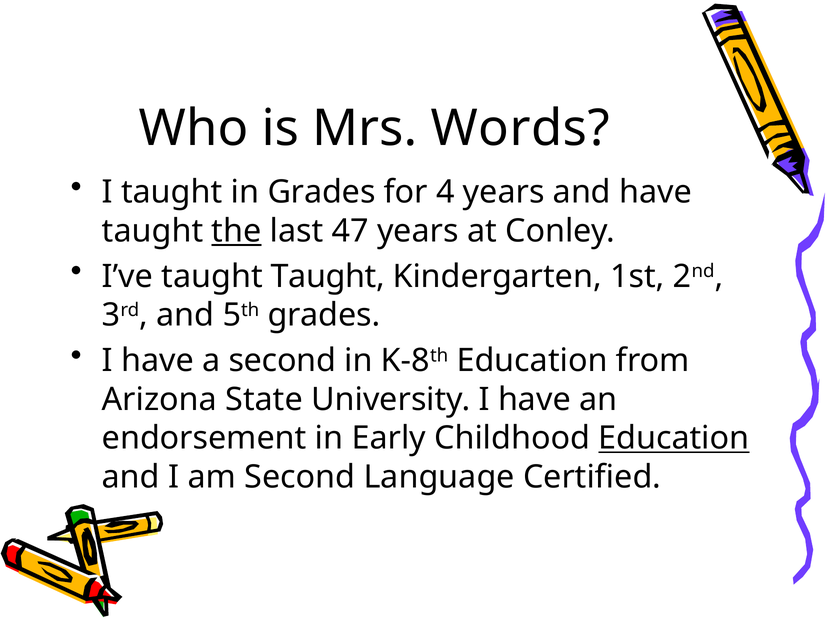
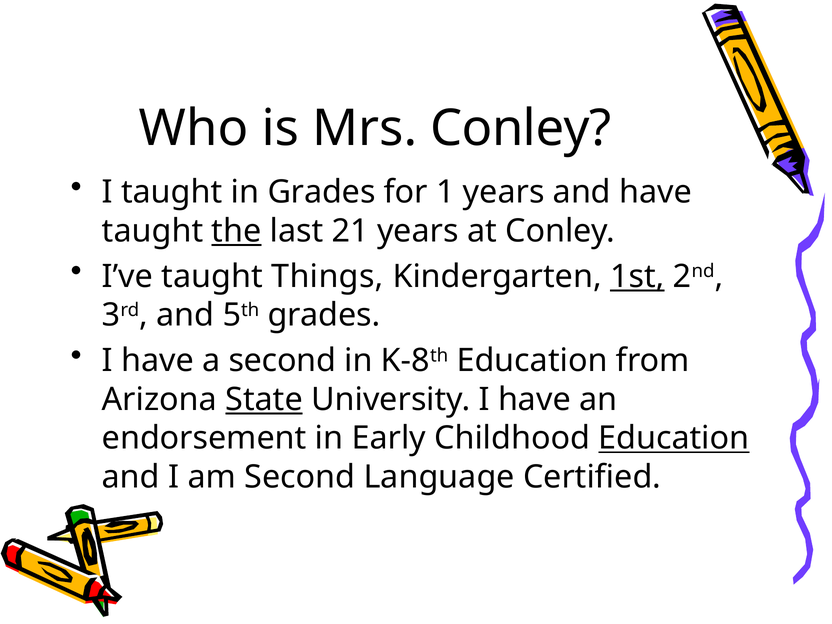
Mrs Words: Words -> Conley (521, 128)
4: 4 -> 1 (445, 192)
47: 47 -> 21 (350, 231)
taught Taught: Taught -> Things (327, 276)
1st underline: none -> present (637, 276)
State underline: none -> present (264, 399)
